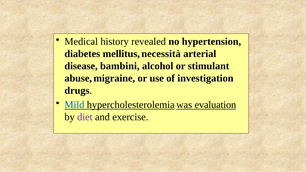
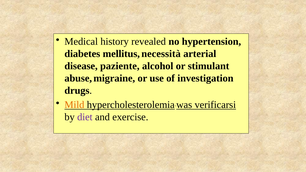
bambini: bambini -> paziente (120, 66)
Mild colour: blue -> orange (74, 105)
evaluation: evaluation -> verificarsi (215, 105)
